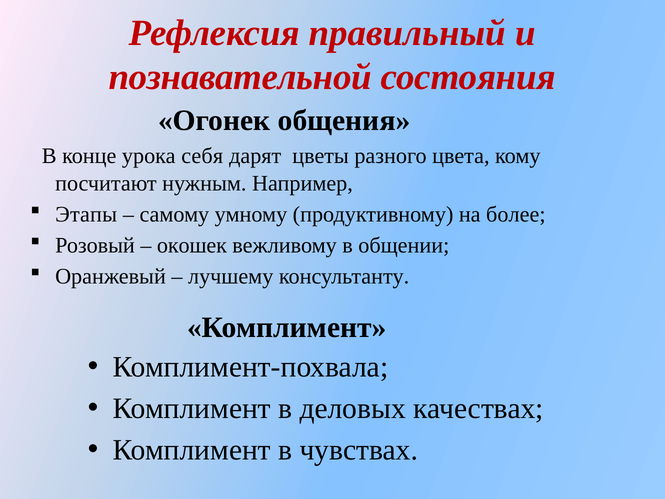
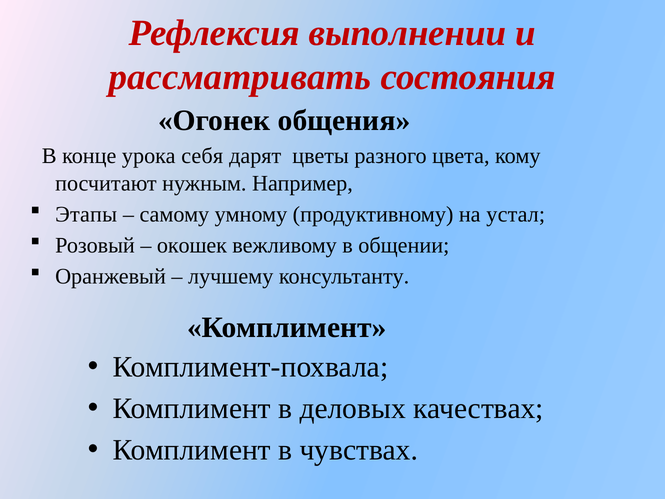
правильный: правильный -> выполнении (407, 33)
познавательной: познавательной -> рассматривать (240, 77)
более: более -> устал (516, 214)
